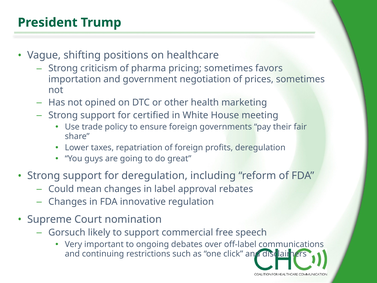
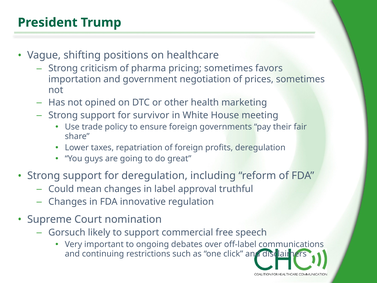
certified: certified -> survivor (151, 115)
rebates: rebates -> truthful (236, 189)
